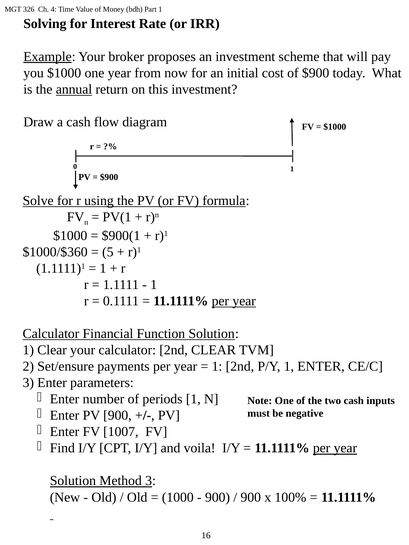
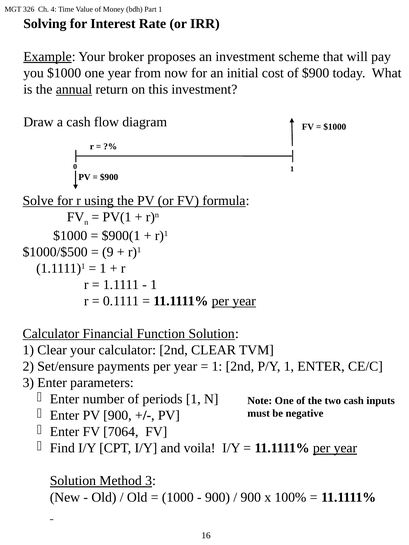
$1000/$360: $1000/$360 -> $1000/$500 (55, 252)
5: 5 -> 9 (108, 252)
1007: 1007 -> 7064 (121, 432)
